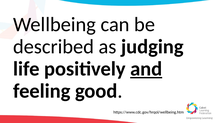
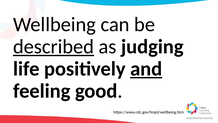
described underline: none -> present (54, 47)
